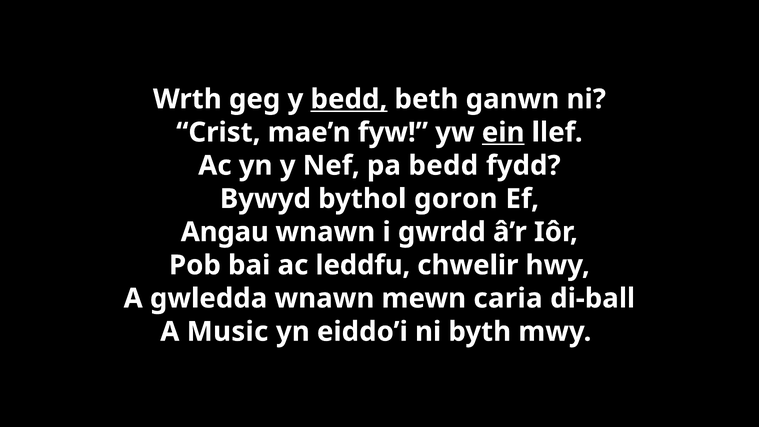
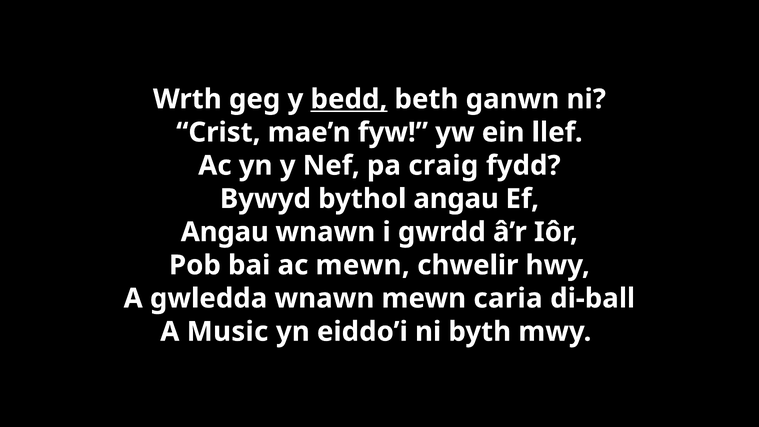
ein underline: present -> none (503, 132)
pa bedd: bedd -> craig (443, 166)
bythol goron: goron -> angau (456, 199)
ac leddfu: leddfu -> mewn (363, 265)
